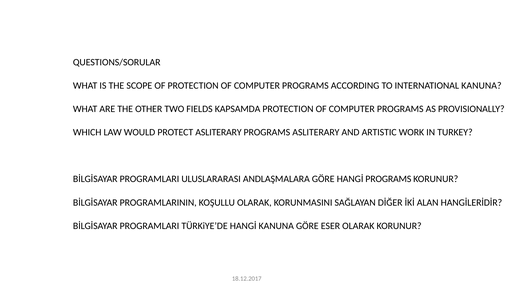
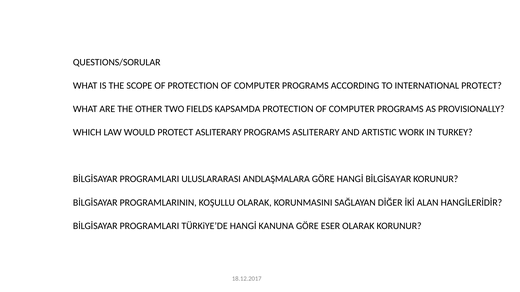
INTERNATIONAL KANUNA: KANUNA -> PROTECT (482, 86)
HANGİ PROGRAMS: PROGRAMS -> BİLGİSAYAR (388, 179)
